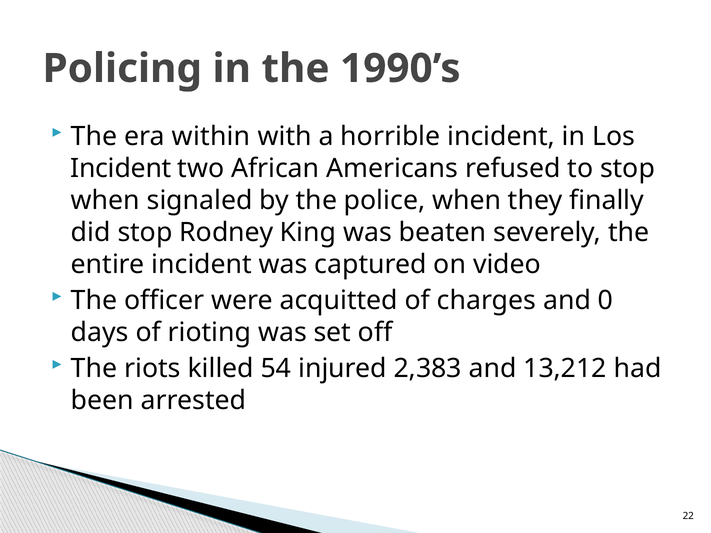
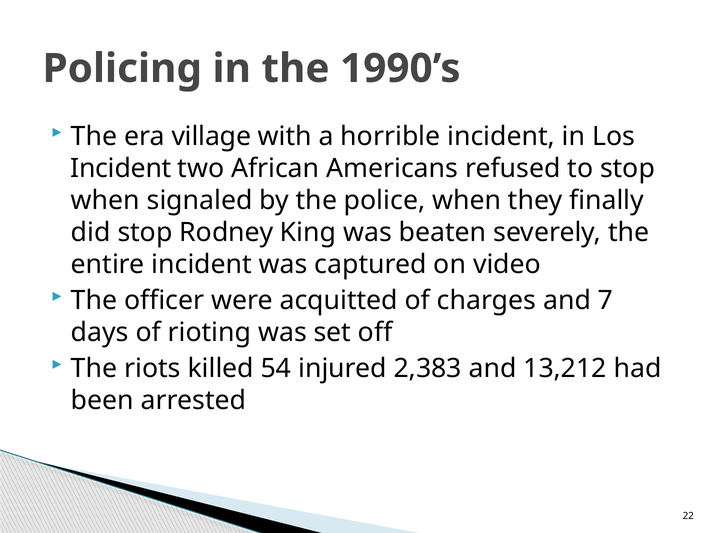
within: within -> village (211, 137)
0: 0 -> 7 (606, 301)
